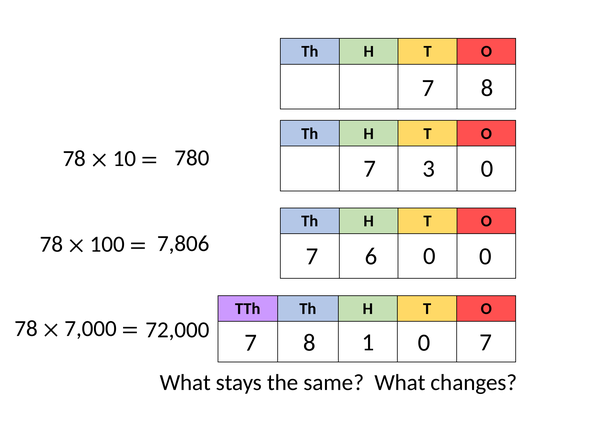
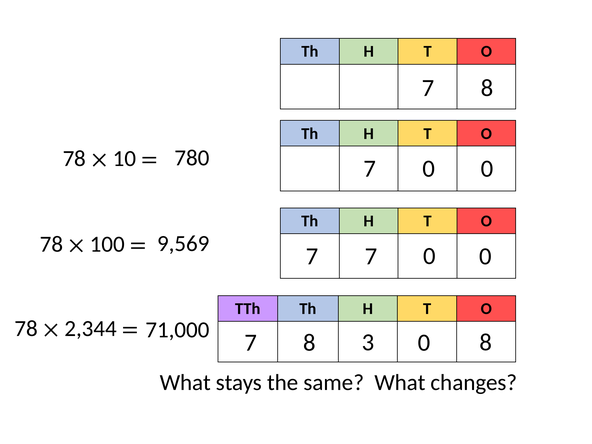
3: 3 -> 0 (429, 169)
7,806: 7,806 -> 9,569 (183, 244)
7 6: 6 -> 7 (371, 256)
7,000: 7,000 -> 2,344 (91, 329)
72,000: 72,000 -> 71,000 (177, 330)
1: 1 -> 3 (368, 342)
0 7: 7 -> 8 (486, 342)
